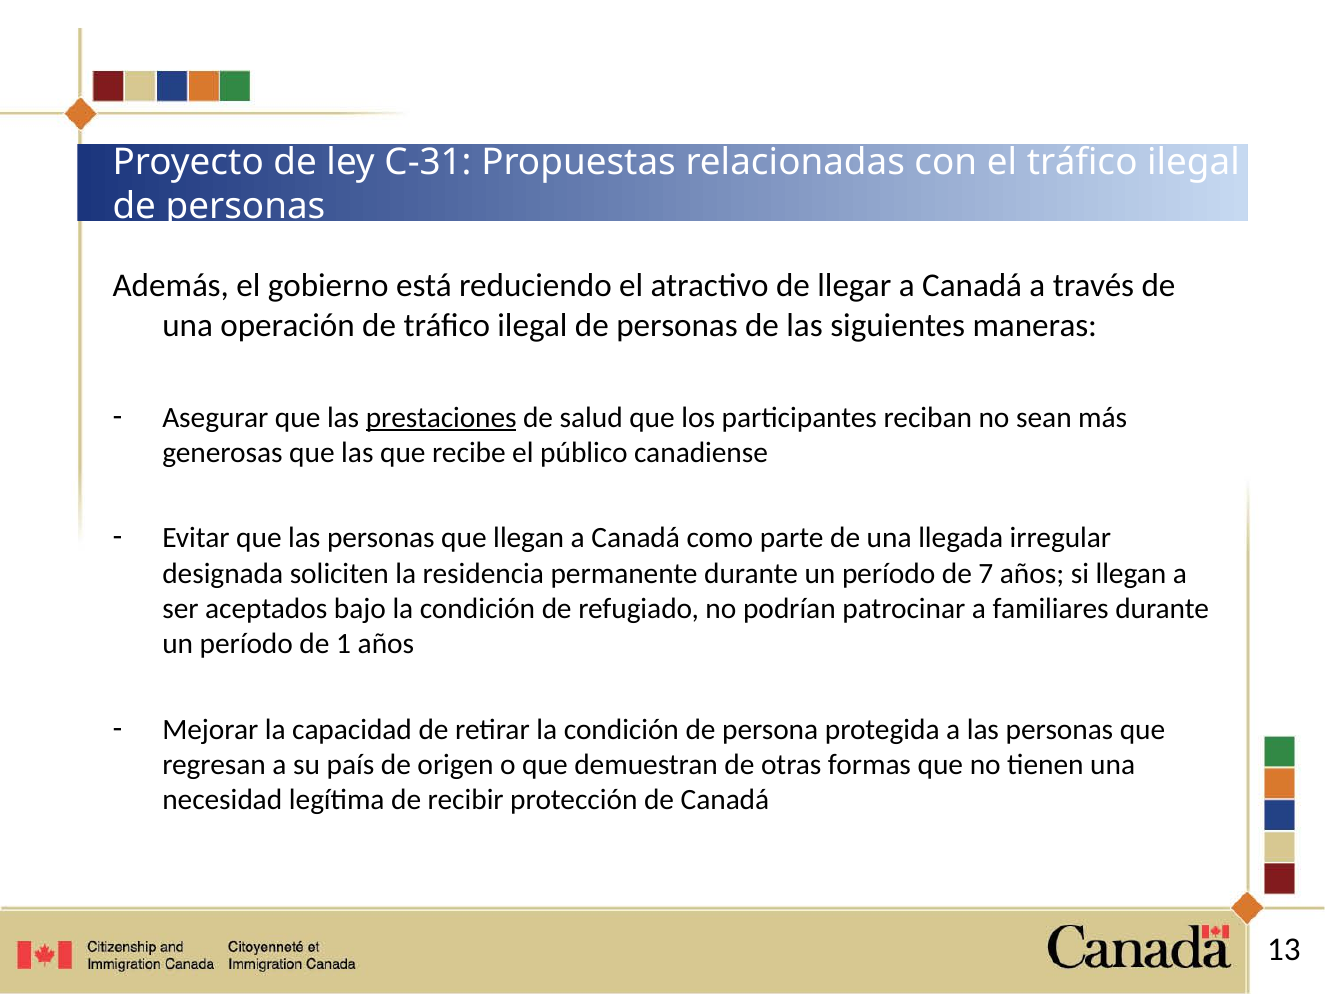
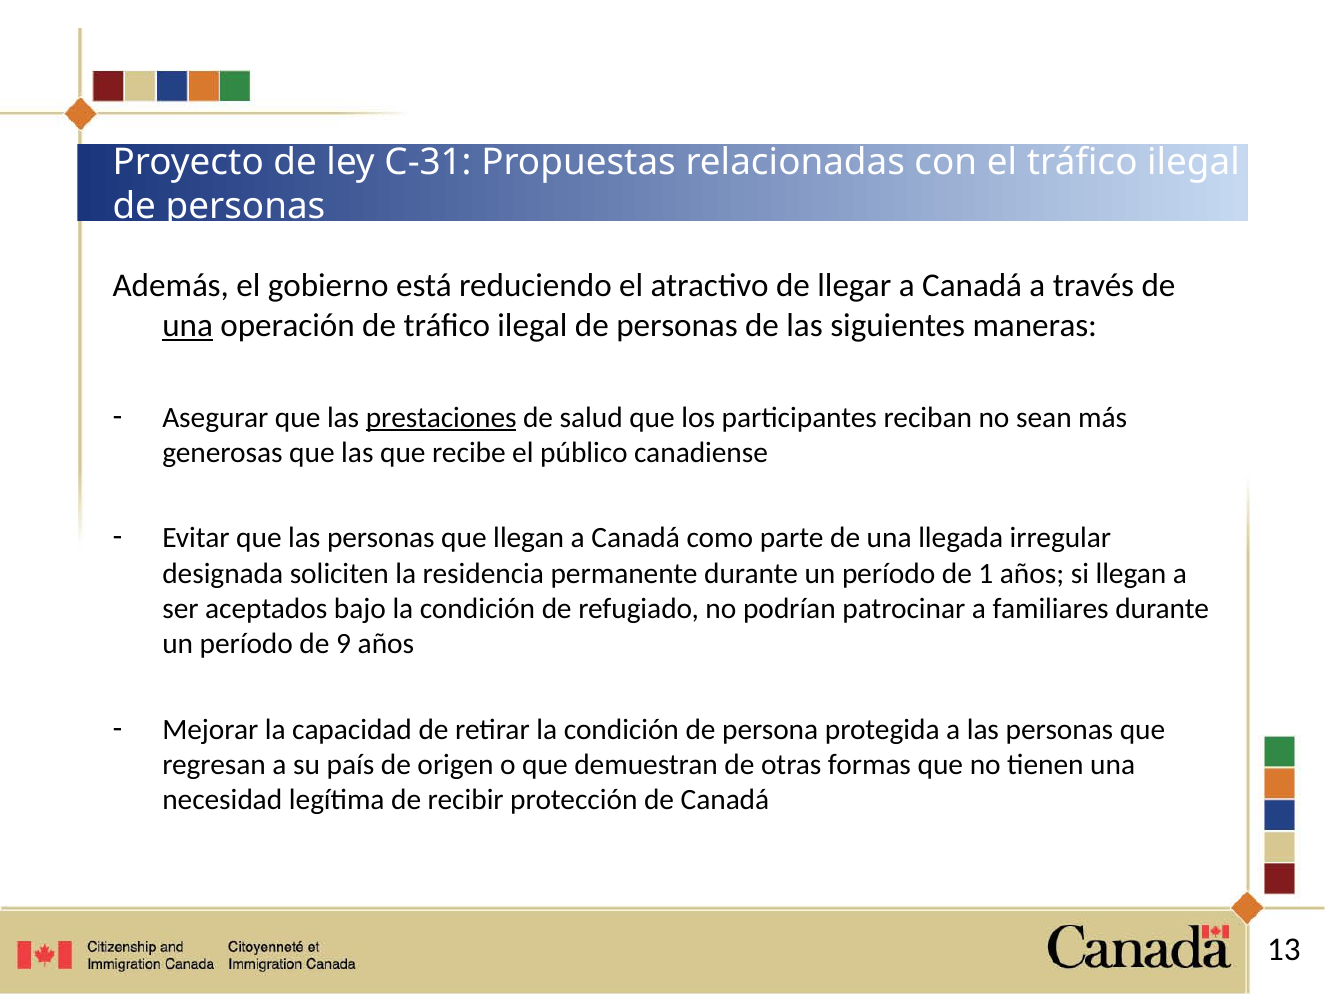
una underline: none -> present (188, 325)
7: 7 -> 1 (986, 573)
1: 1 -> 9 (344, 644)
